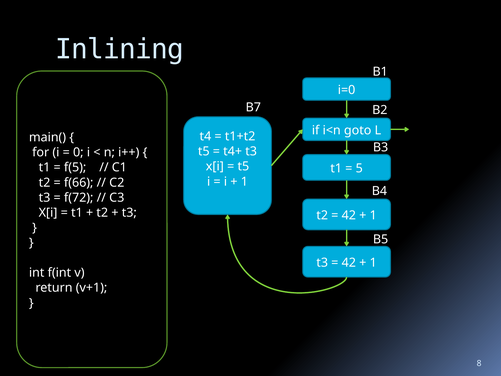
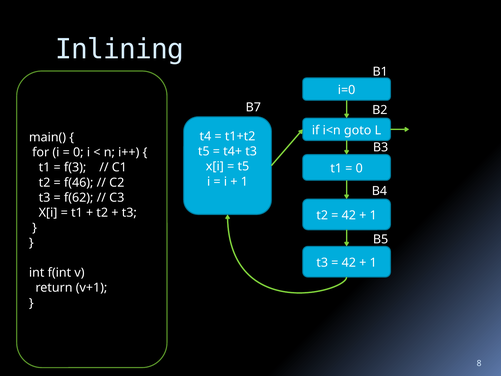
f(5: f(5 -> f(3 (75, 167)
5: 5 -> 0 (359, 168)
f(66: f(66 -> f(46 (79, 182)
f(72: f(72 -> f(62 (79, 197)
